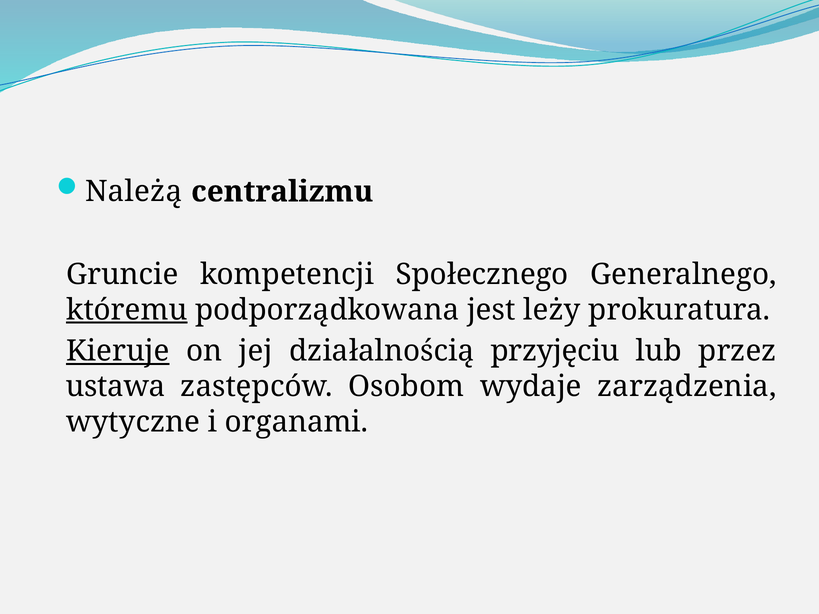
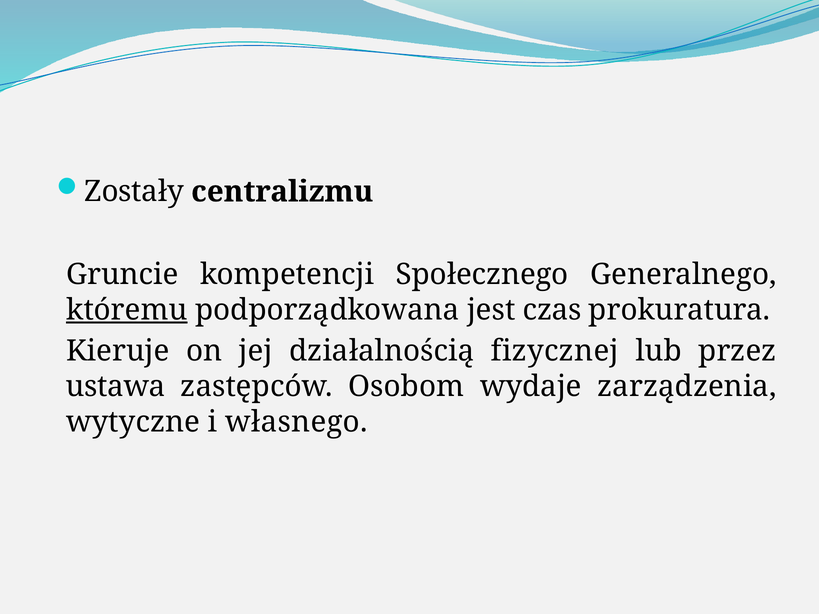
Należą: Należą -> Zostały (134, 192)
leży: leży -> czas (552, 310)
Kieruje underline: present -> none (118, 351)
przyjęciu: przyjęciu -> fizycznej (555, 351)
organami: organami -> własnego (296, 422)
